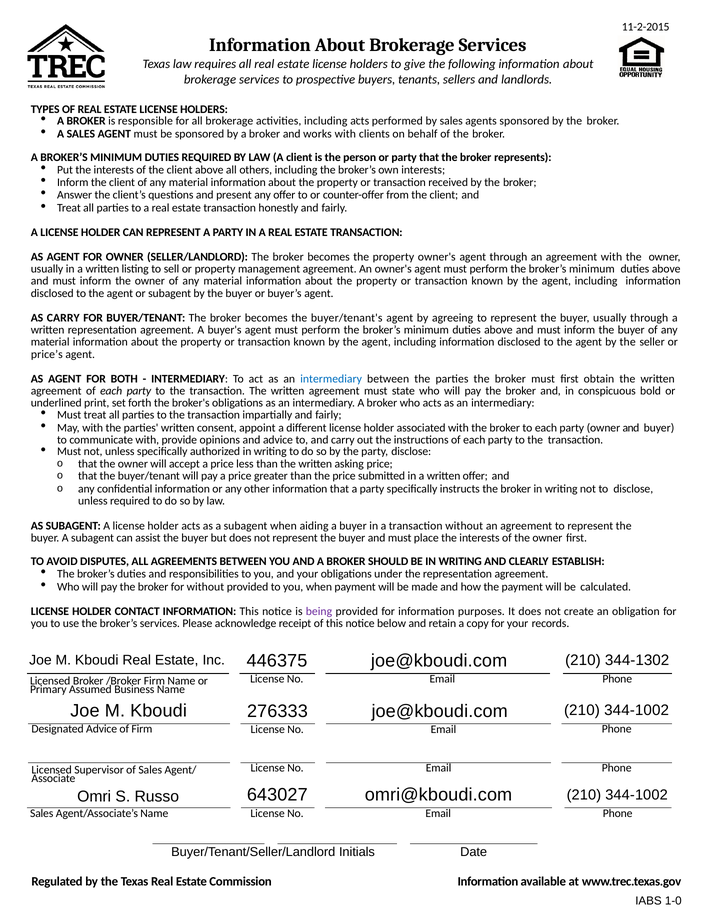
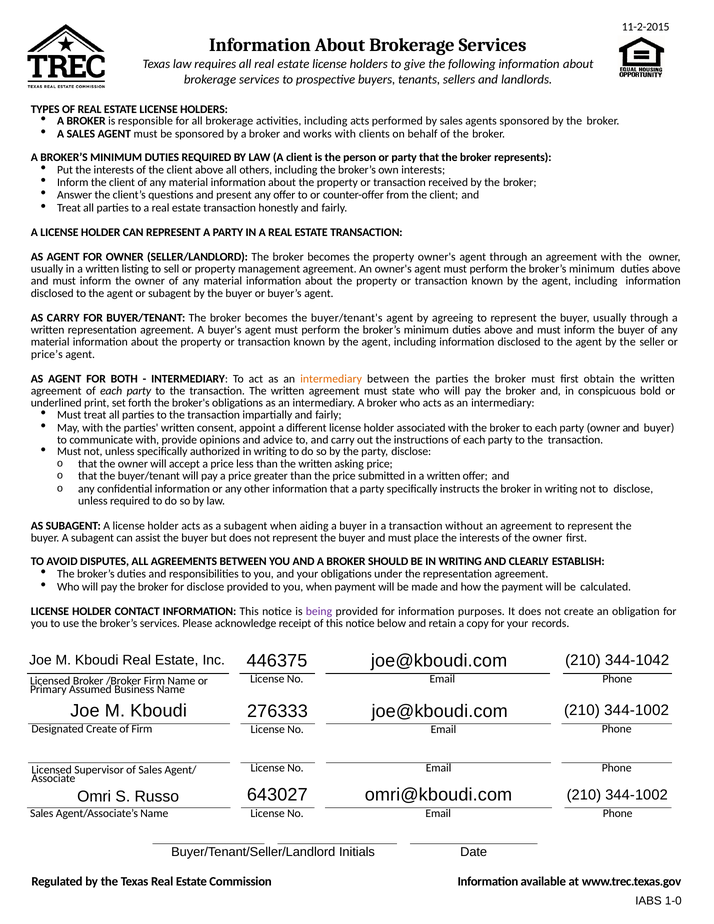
intermediary colour: blue -> orange (331, 379)
for without: without -> disclose (205, 587)
344-1302: 344-1302 -> 344-1042 (637, 660)
Designated Advice: Advice -> Create (102, 729)
